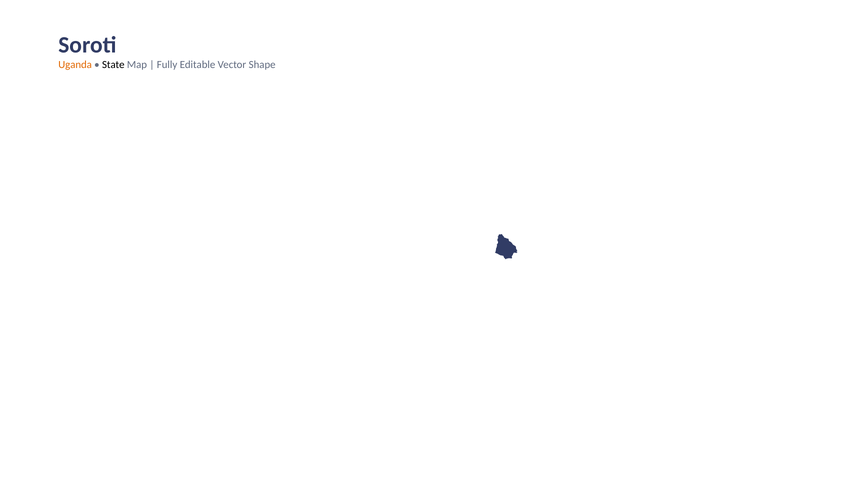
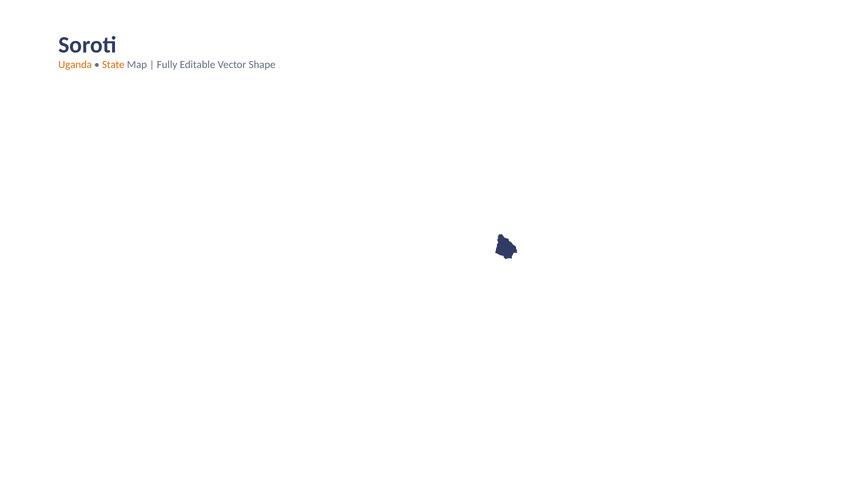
State colour: black -> orange (113, 65)
